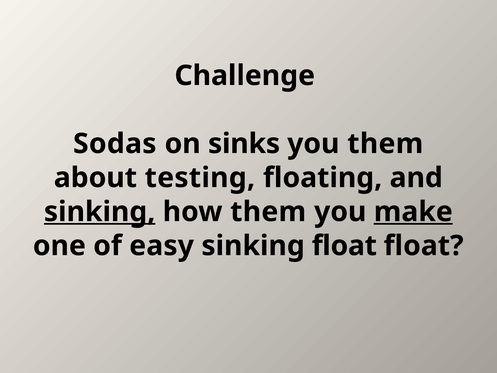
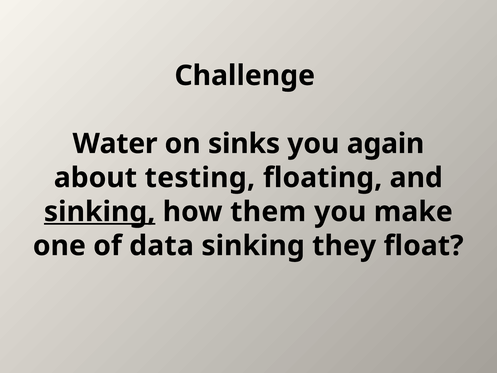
Sodas: Sodas -> Water (115, 144)
you them: them -> again (386, 144)
make underline: present -> none (413, 212)
easy: easy -> data (162, 246)
sinking float: float -> they (344, 246)
